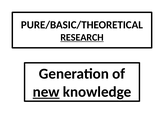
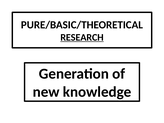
new underline: present -> none (46, 92)
